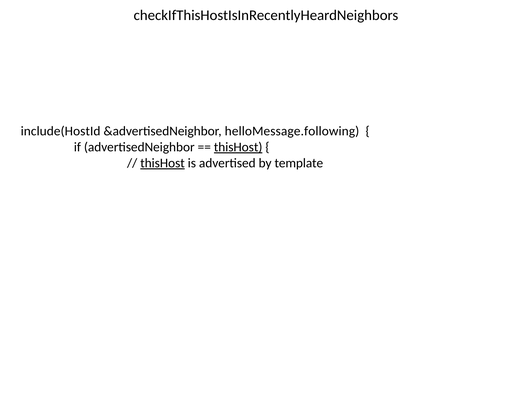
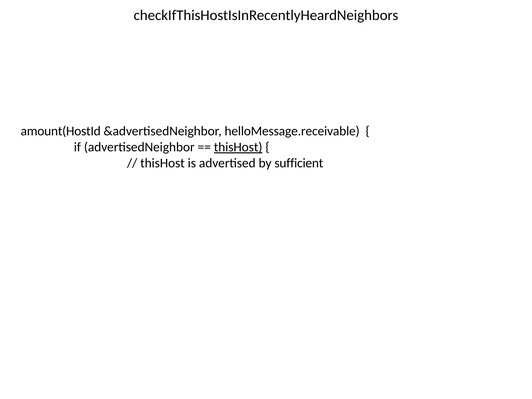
include(HostId: include(HostId -> amount(HostId (61, 131)
helloMessage.following: helloMessage.following -> helloMessage.receivable (292, 131)
thisHost underline: present -> none (163, 163)
template: template -> sufficient (299, 163)
